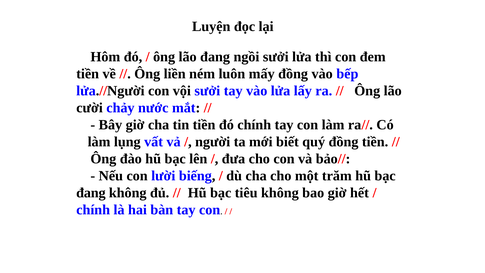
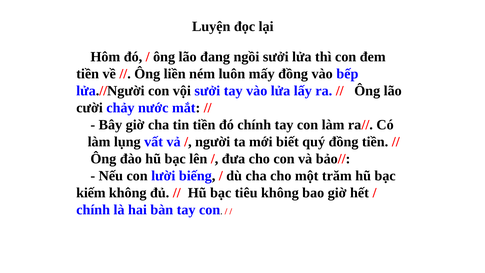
đang: đang -> kiếm (91, 193)
